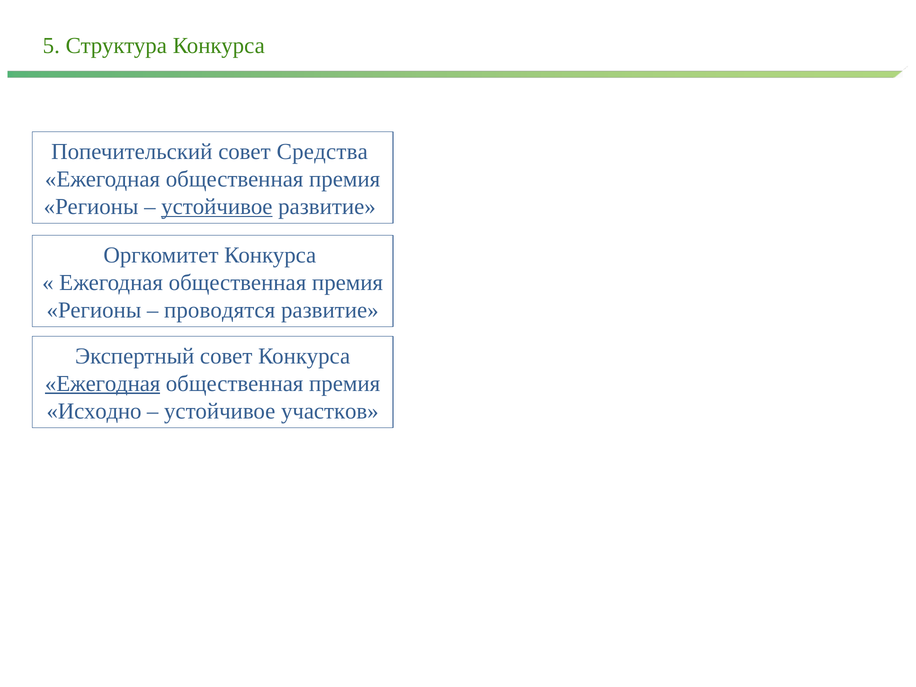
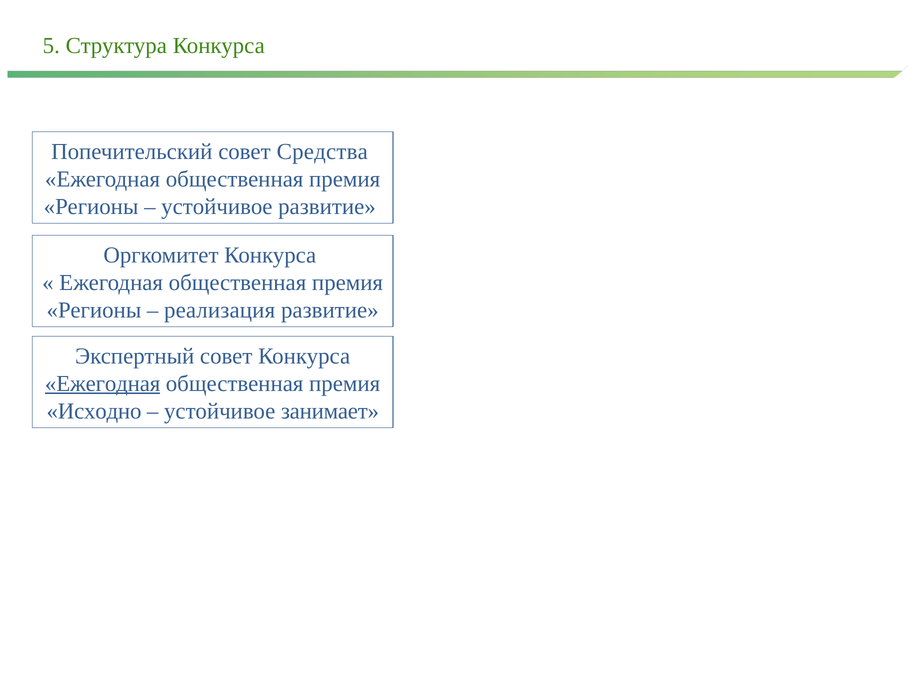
устойчивое underline: present -> none (217, 207)
проводятся: проводятся -> реализация (220, 310)
участков: участков -> занимает (330, 411)
